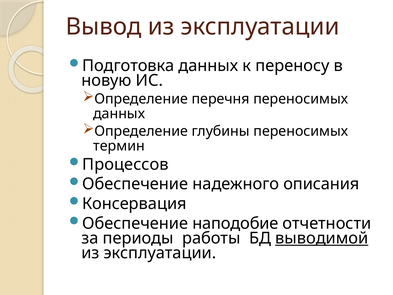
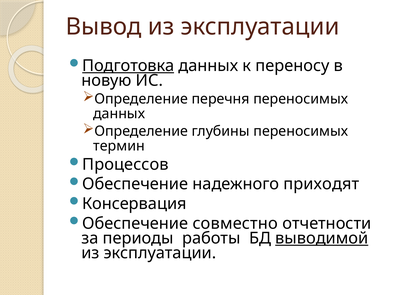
Подготовка underline: none -> present (128, 66)
описания: описания -> приходят (321, 184)
наподобие: наподобие -> совместно (235, 223)
